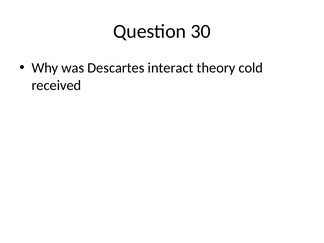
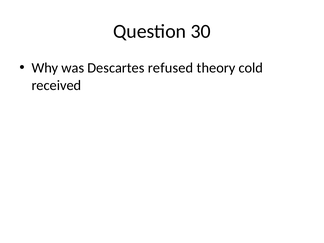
interact: interact -> refused (170, 68)
